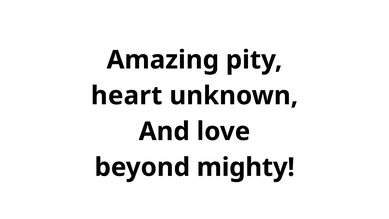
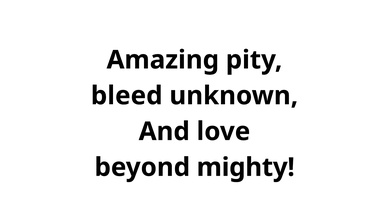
heart: heart -> bleed (127, 96)
